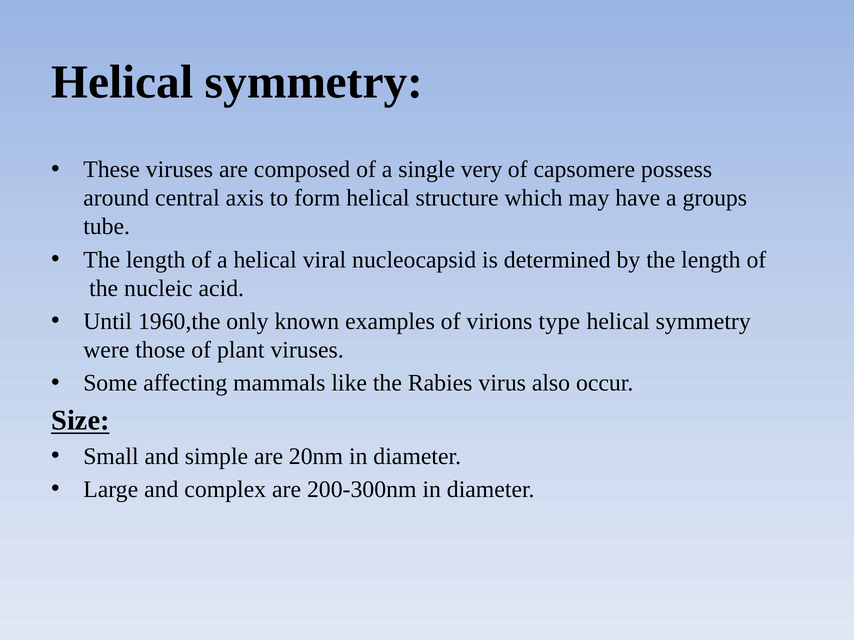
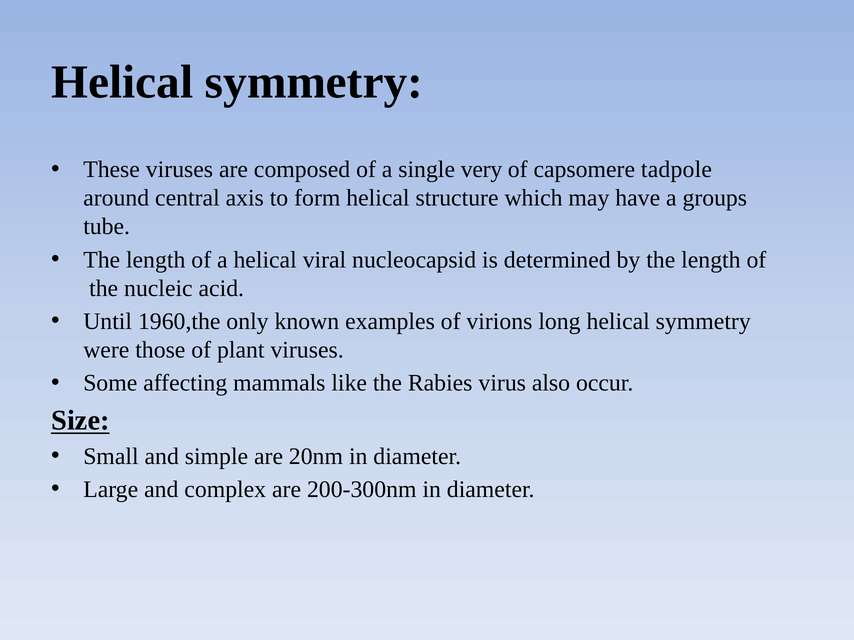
possess: possess -> tadpole (676, 170)
type: type -> long (559, 322)
